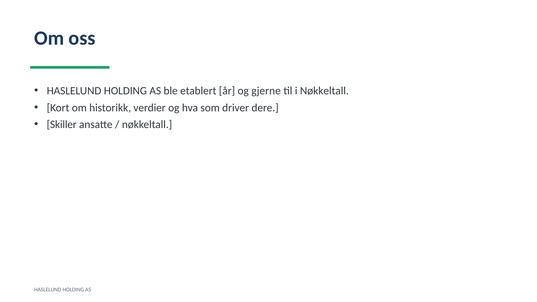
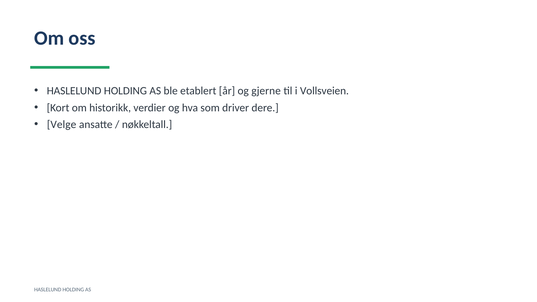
i Nøkkeltall: Nøkkeltall -> Vollsveien (324, 91)
Skiller: Skiller -> Velge (62, 125)
